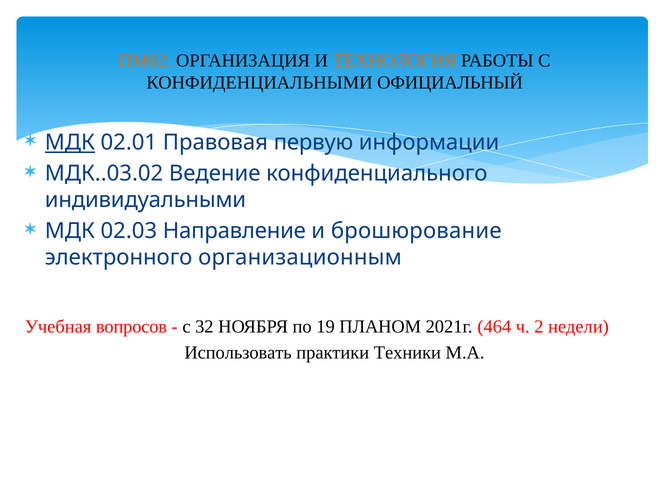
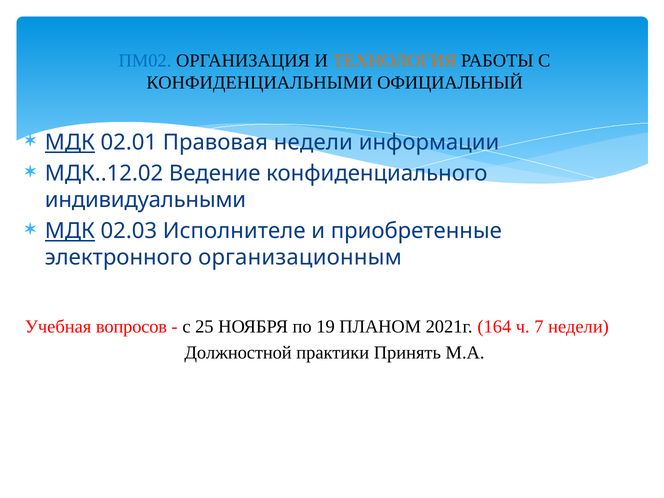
ПМ02 colour: orange -> blue (145, 60)
Правовая первую: первую -> недели (313, 143)
МДК..03.02: МДК..03.02 -> МДК..12.02 (104, 174)
МДК underline: none -> present (70, 231)
Направление: Направление -> Исполнителе (234, 231)
брошюрование: брошюрование -> приобретенные (416, 231)
32: 32 -> 25 (204, 327)
464: 464 -> 164 (494, 327)
2: 2 -> 7 (539, 327)
Использовать: Использовать -> Должностной (238, 353)
Техники: Техники -> Принять (407, 353)
